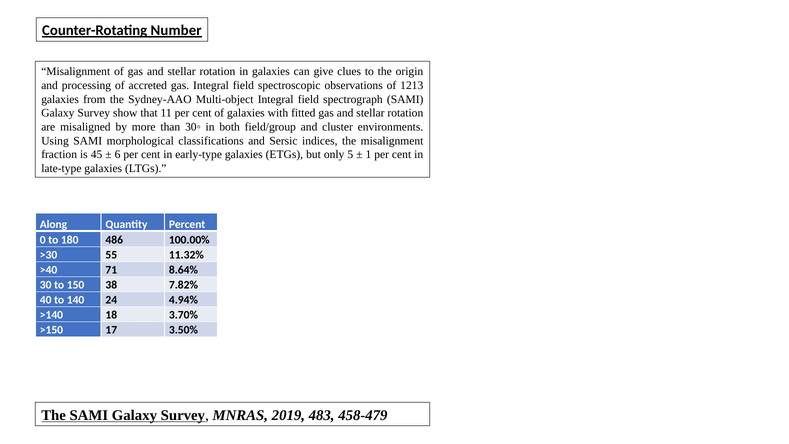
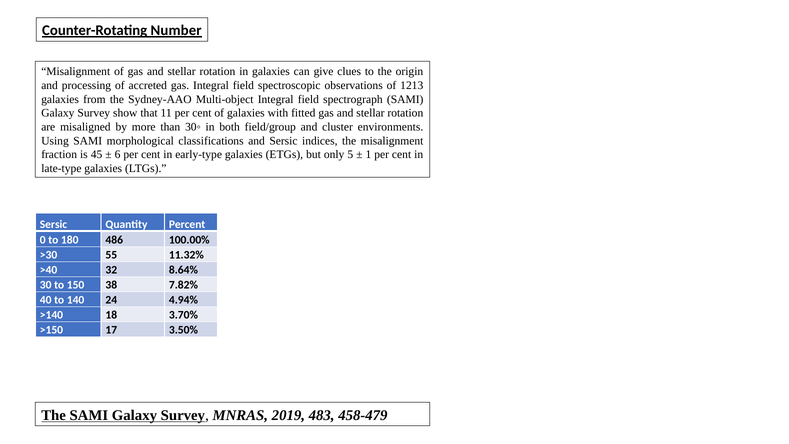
Along: Along -> Sersic (53, 224)
71: 71 -> 32 (111, 270)
